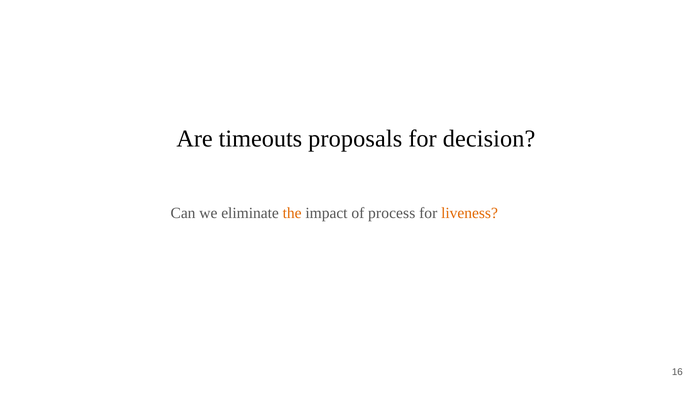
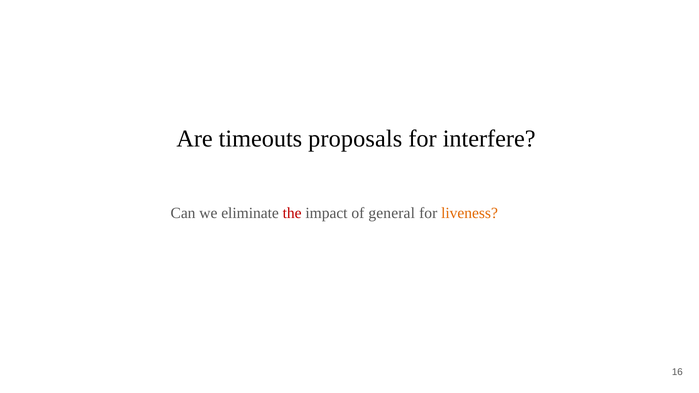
decision: decision -> interfere (489, 139)
the colour: orange -> red (292, 213)
process: process -> general (392, 213)
